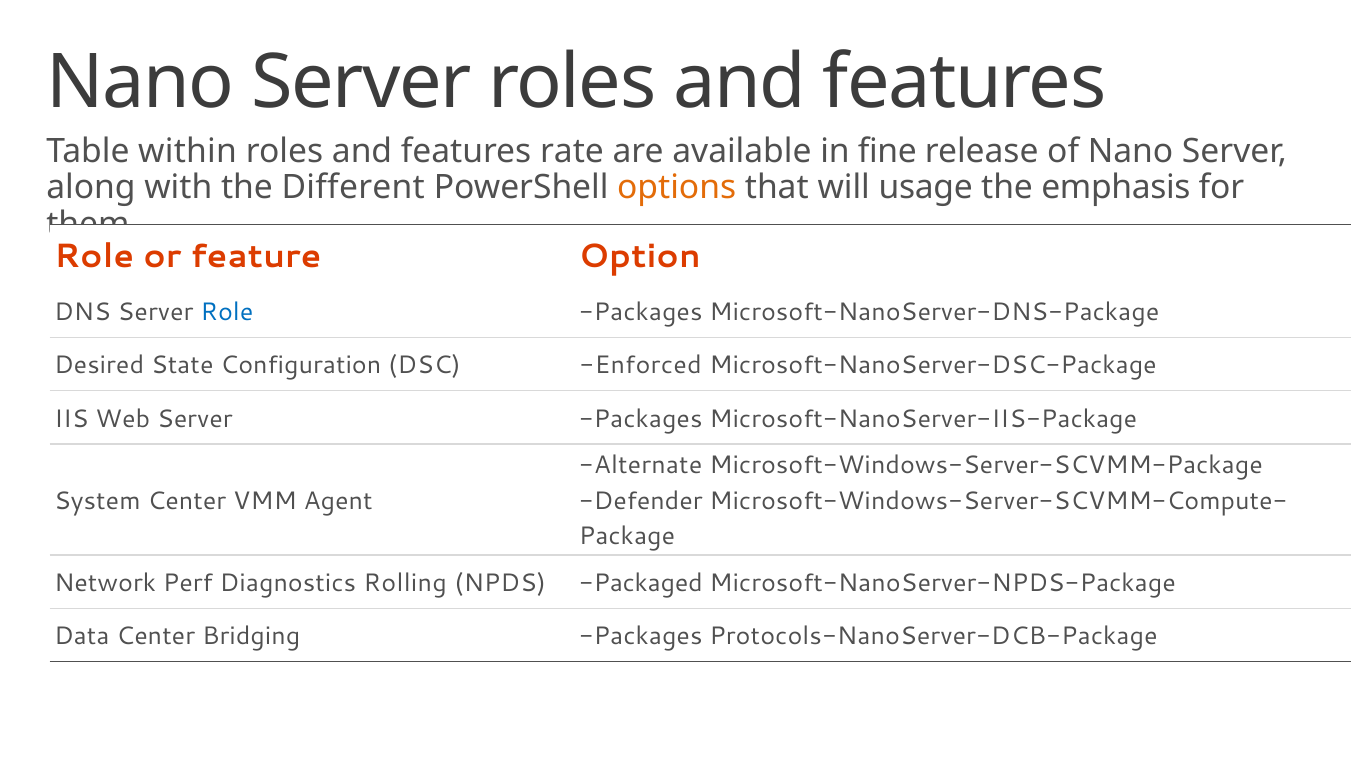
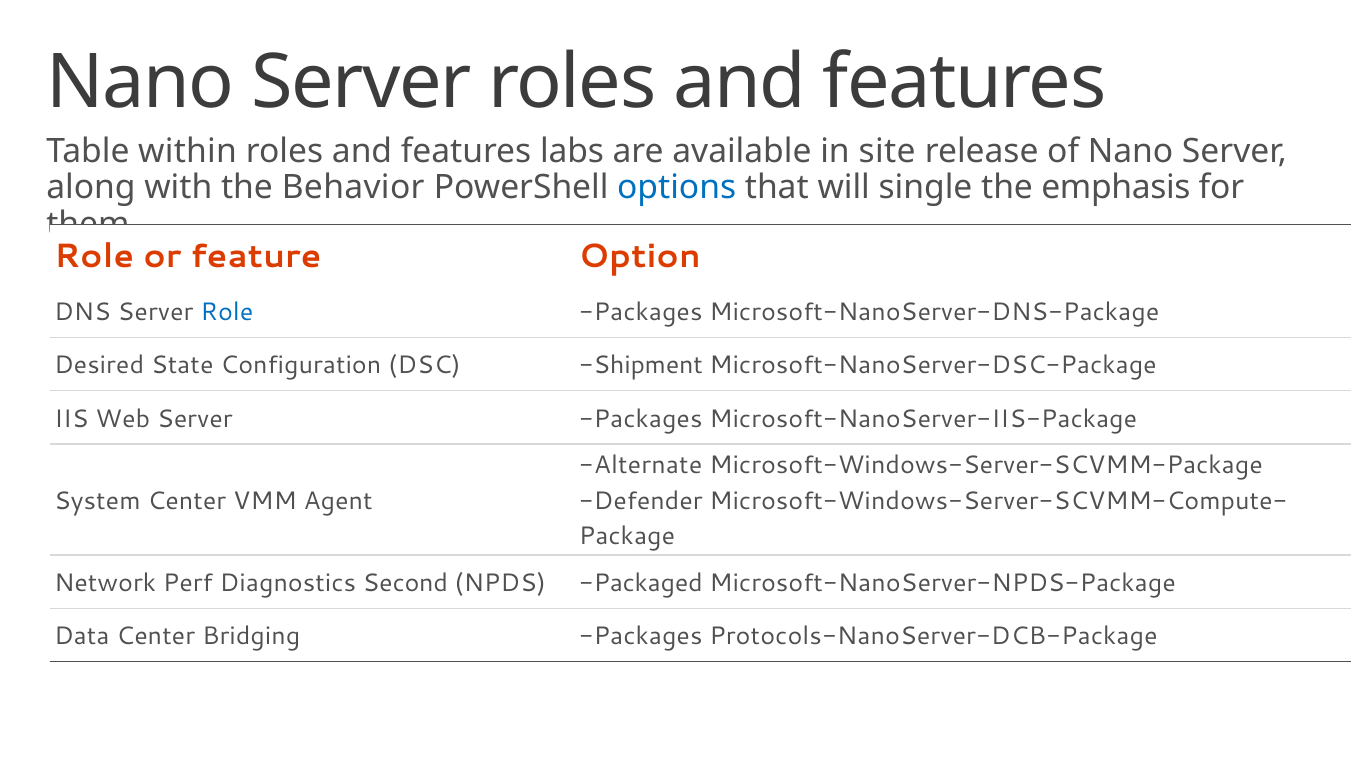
rate: rate -> labs (572, 152)
fine: fine -> site (887, 152)
Different: Different -> Behavior (353, 188)
options colour: orange -> blue (677, 188)
usage: usage -> single (926, 188)
Enforced: Enforced -> Shipment (641, 365)
Rolling: Rolling -> Second (405, 583)
